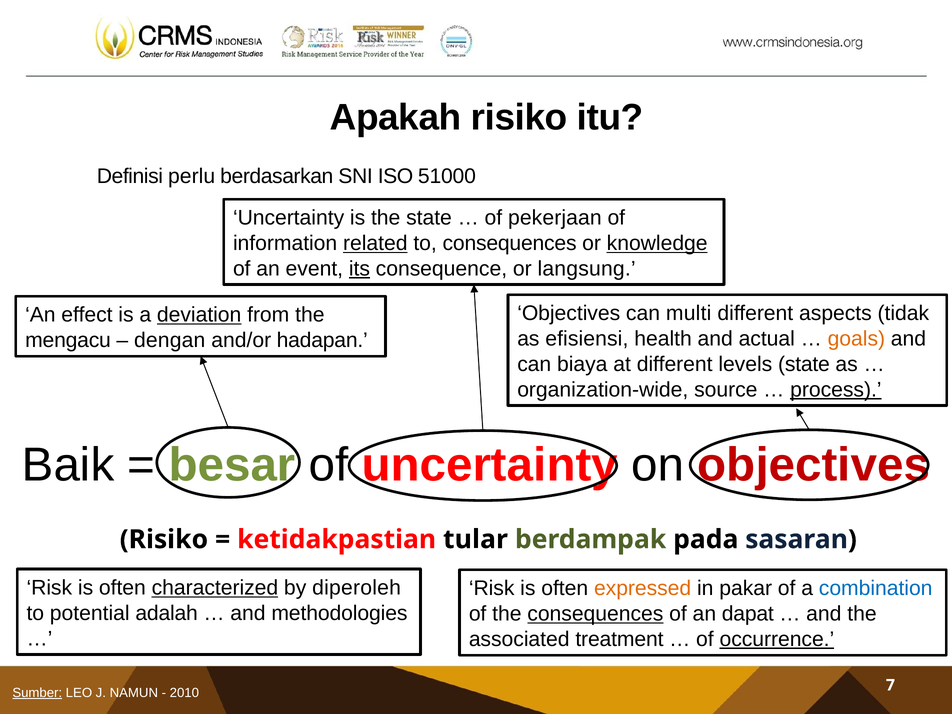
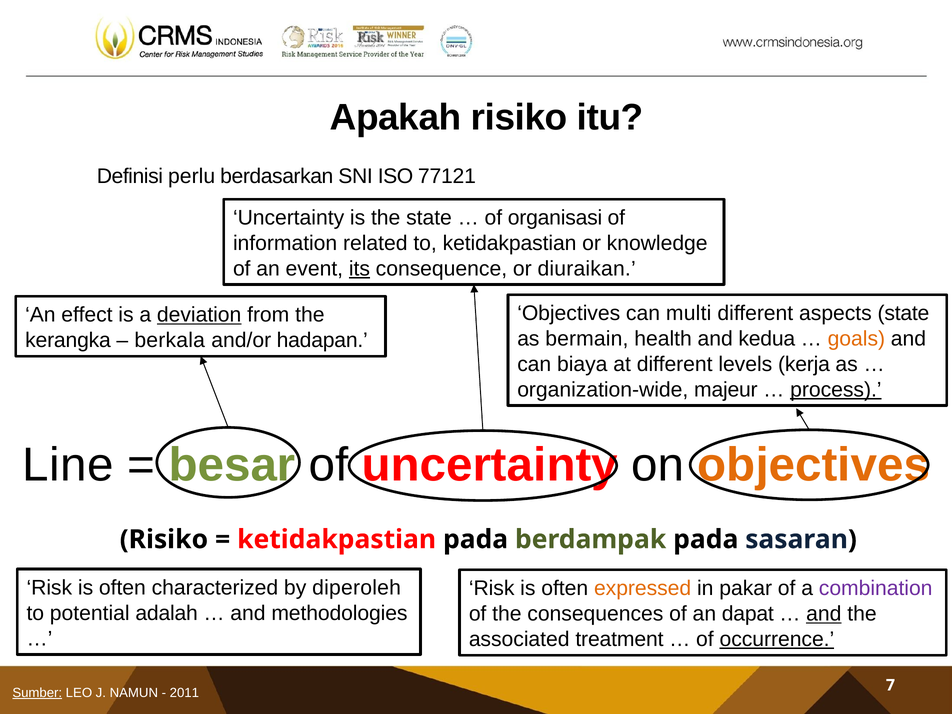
51000: 51000 -> 77121 (447, 176)
pekerjaan: pekerjaan -> organisasi (555, 218)
related underline: present -> none (375, 243)
to consequences: consequences -> ketidakpastian (510, 243)
knowledge underline: present -> none (657, 243)
langsung: langsung -> diuraikan (587, 269)
aspects tidak: tidak -> state (903, 313)
efisiensi: efisiensi -> bermain (587, 339)
actual: actual -> kedua (767, 339)
mengacu: mengacu -> kerangka (68, 340)
dengan: dengan -> berkala (170, 340)
levels state: state -> kerja (804, 364)
source: source -> majeur (726, 390)
Baik: Baik -> Line (68, 465)
objectives colour: red -> orange (814, 465)
ketidakpastian tular: tular -> pada (476, 539)
characterized underline: present -> none (215, 588)
combination colour: blue -> purple (876, 589)
consequences underline: present -> none (595, 614)
and underline: none -> present (824, 614)
2010: 2010 -> 2011 (184, 693)
